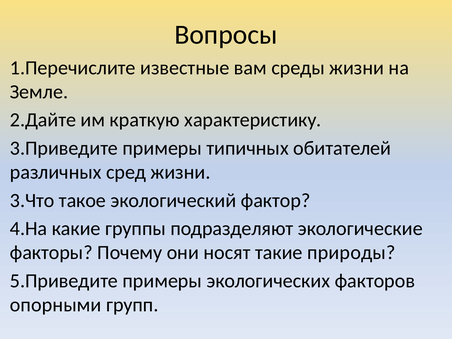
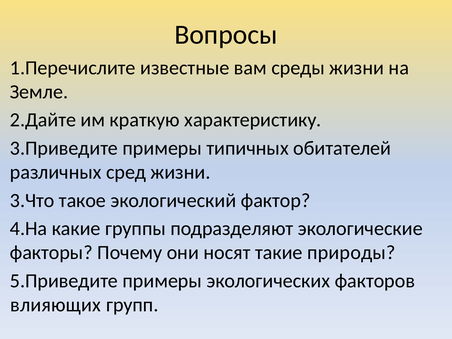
опорными: опорными -> влияющих (56, 305)
